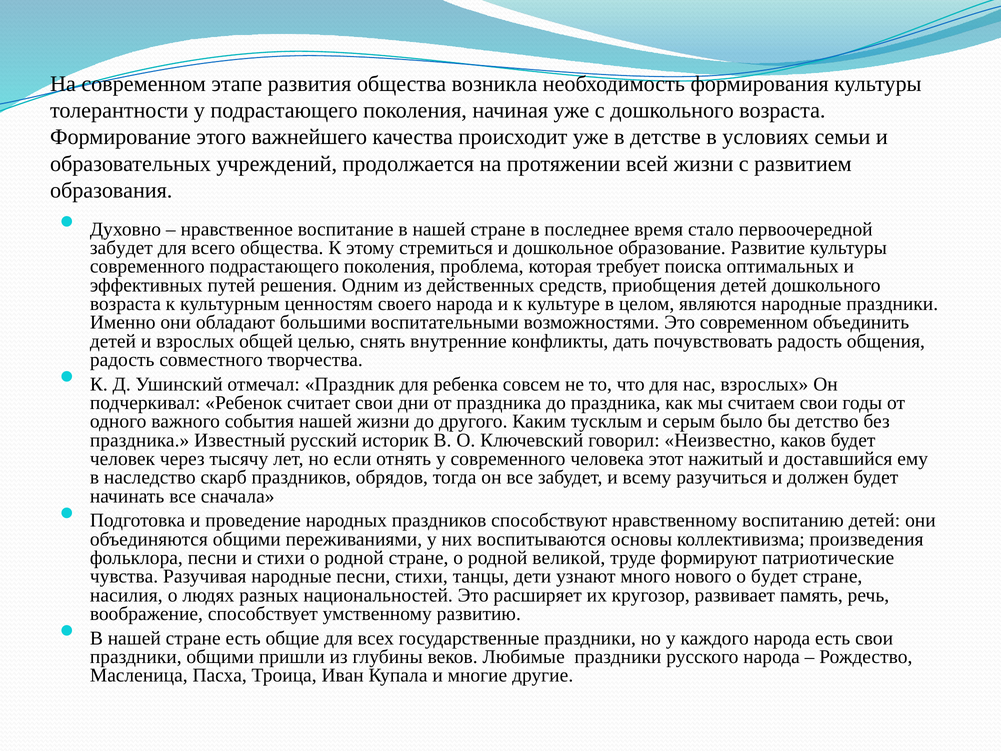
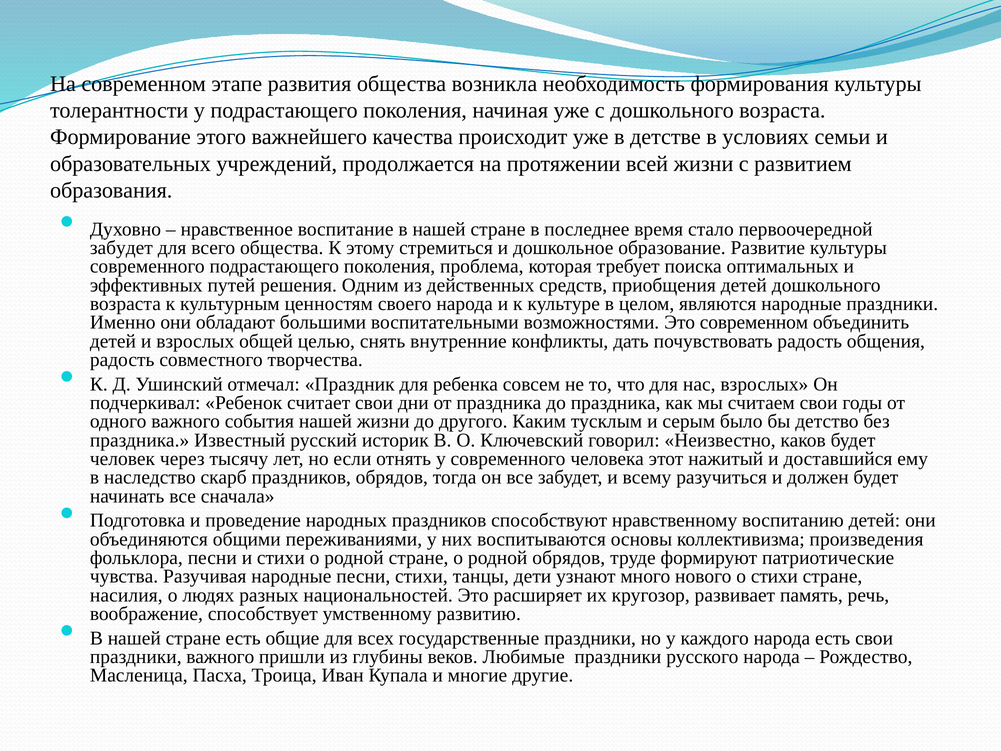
родной великой: великой -> обрядов (569, 558)
о будет: будет -> стихи (774, 576)
праздники общими: общими -> важного (220, 657)
